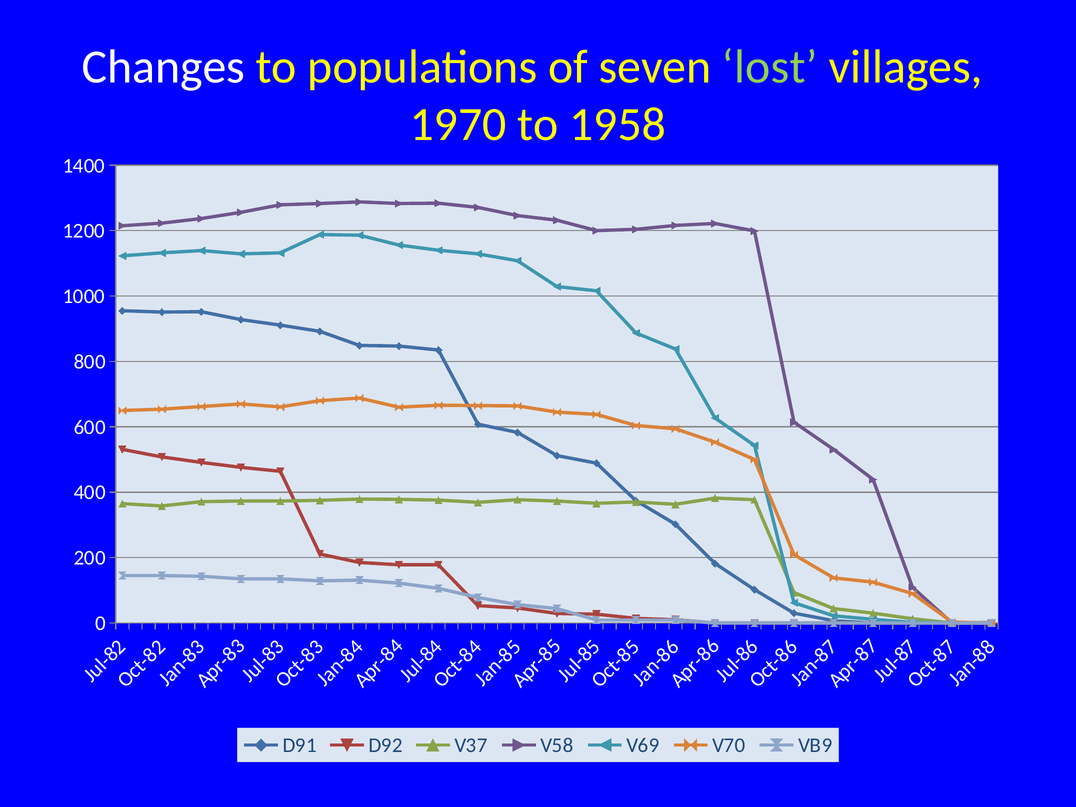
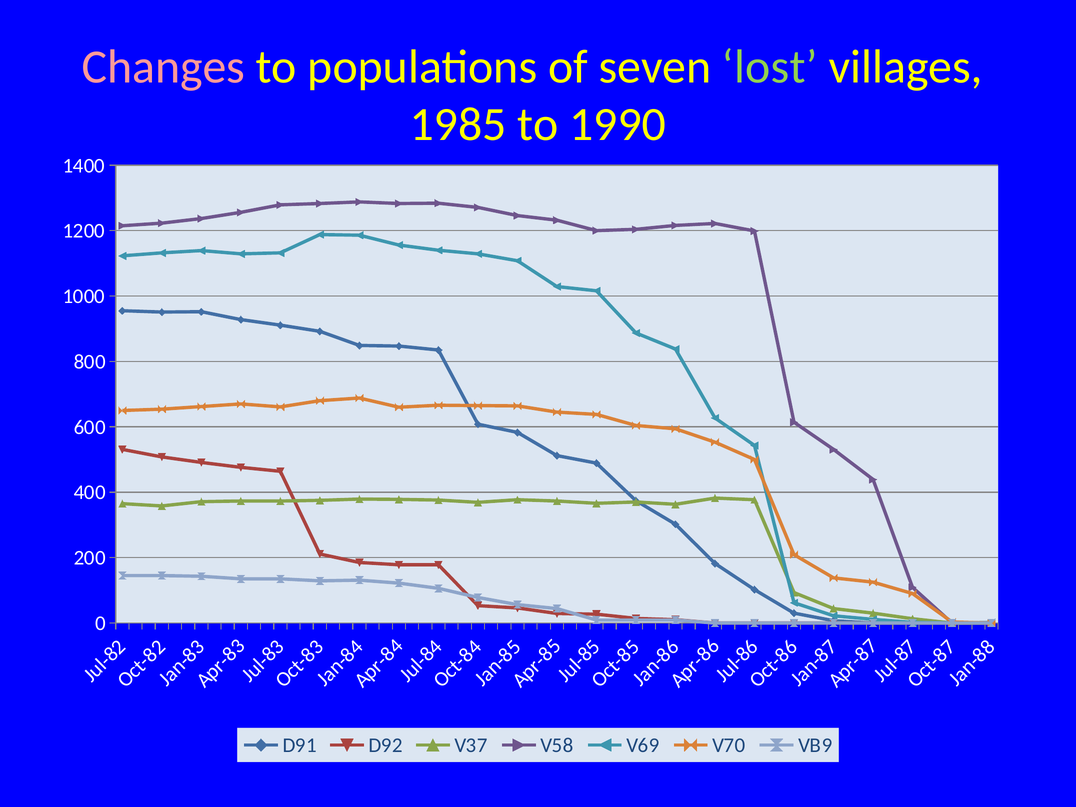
Changes colour: white -> pink (163, 67)
1970: 1970 -> 1985 (458, 124)
1958: 1958 -> 1990 (617, 124)
